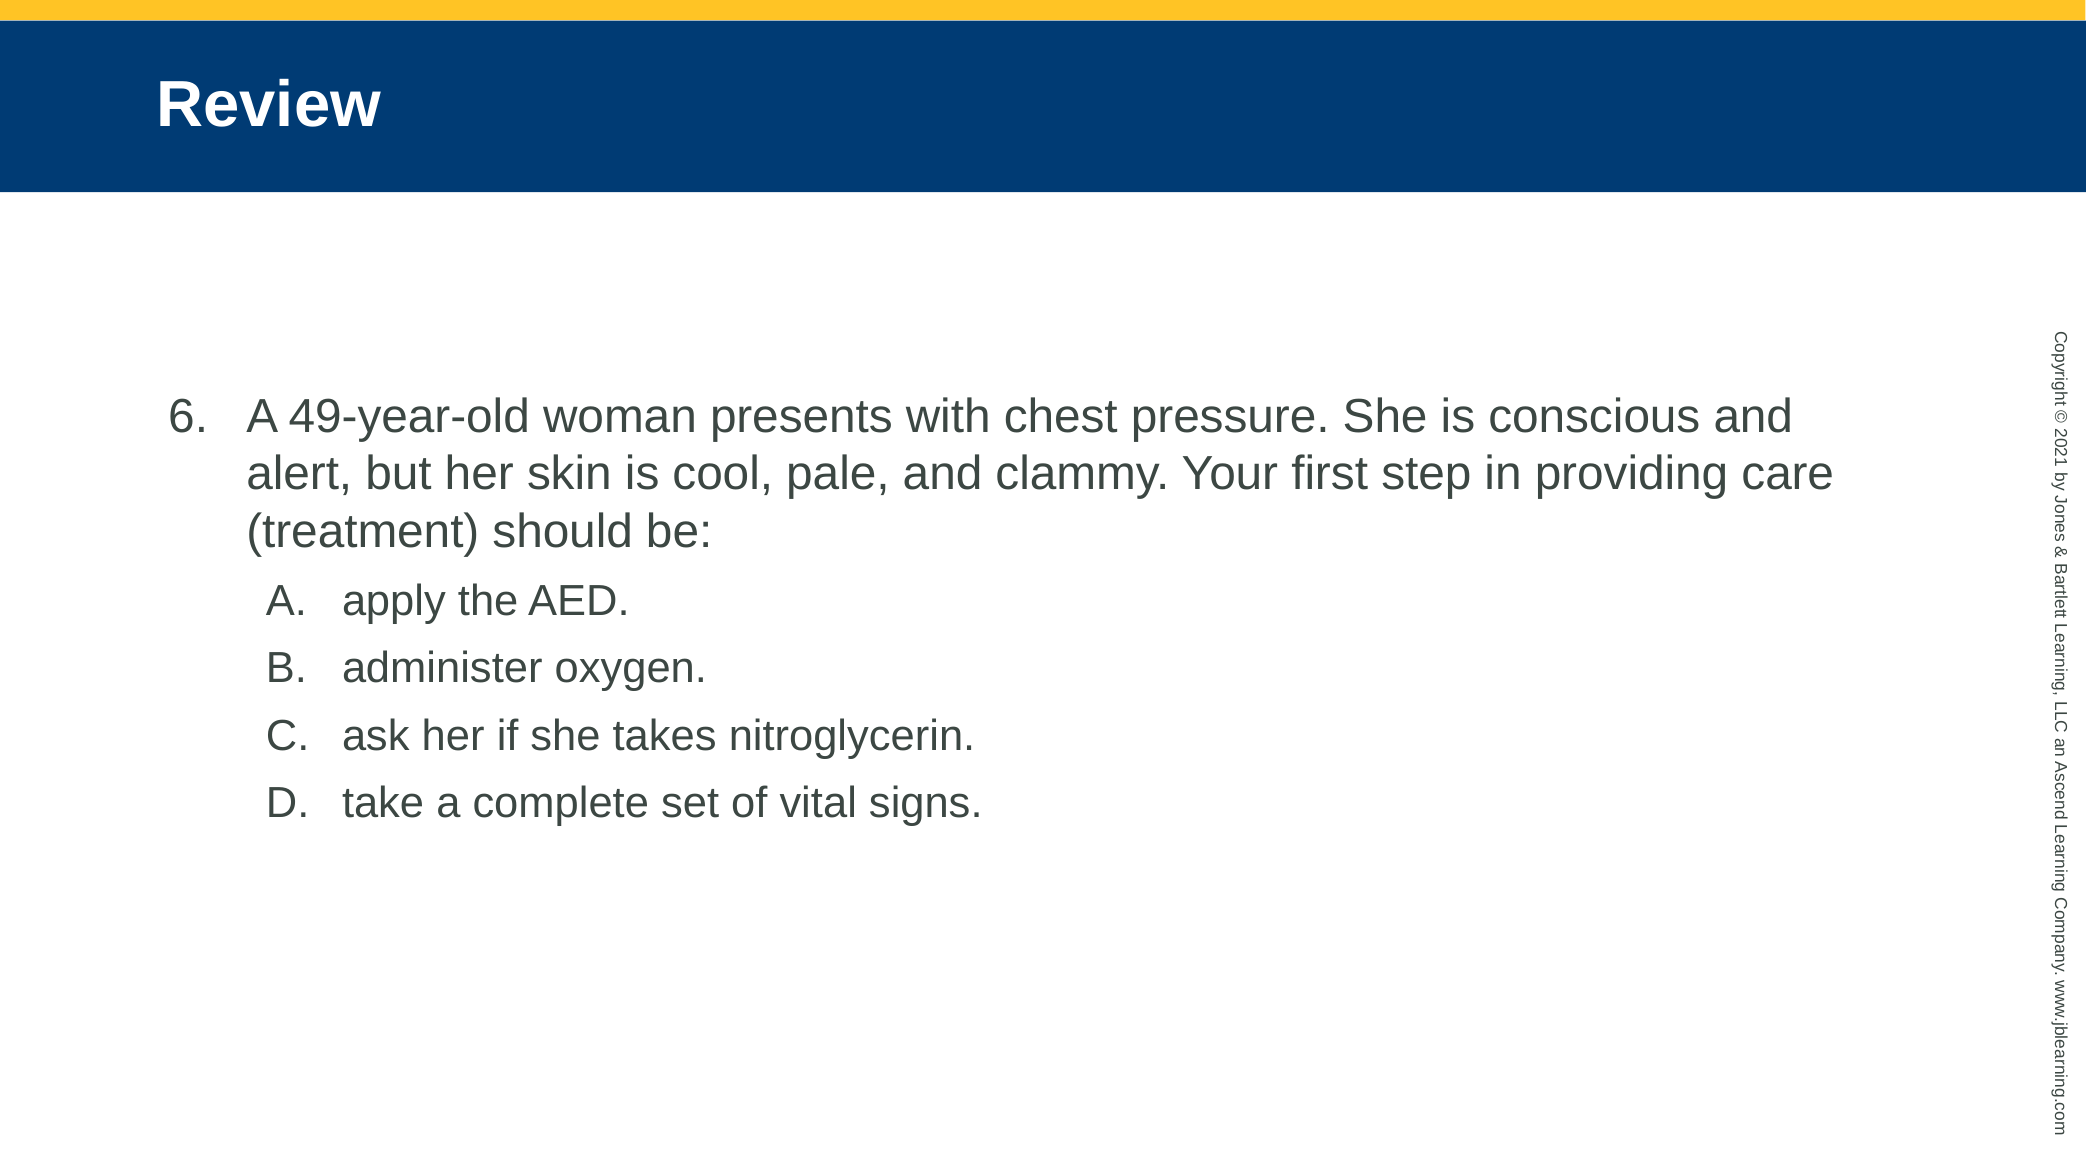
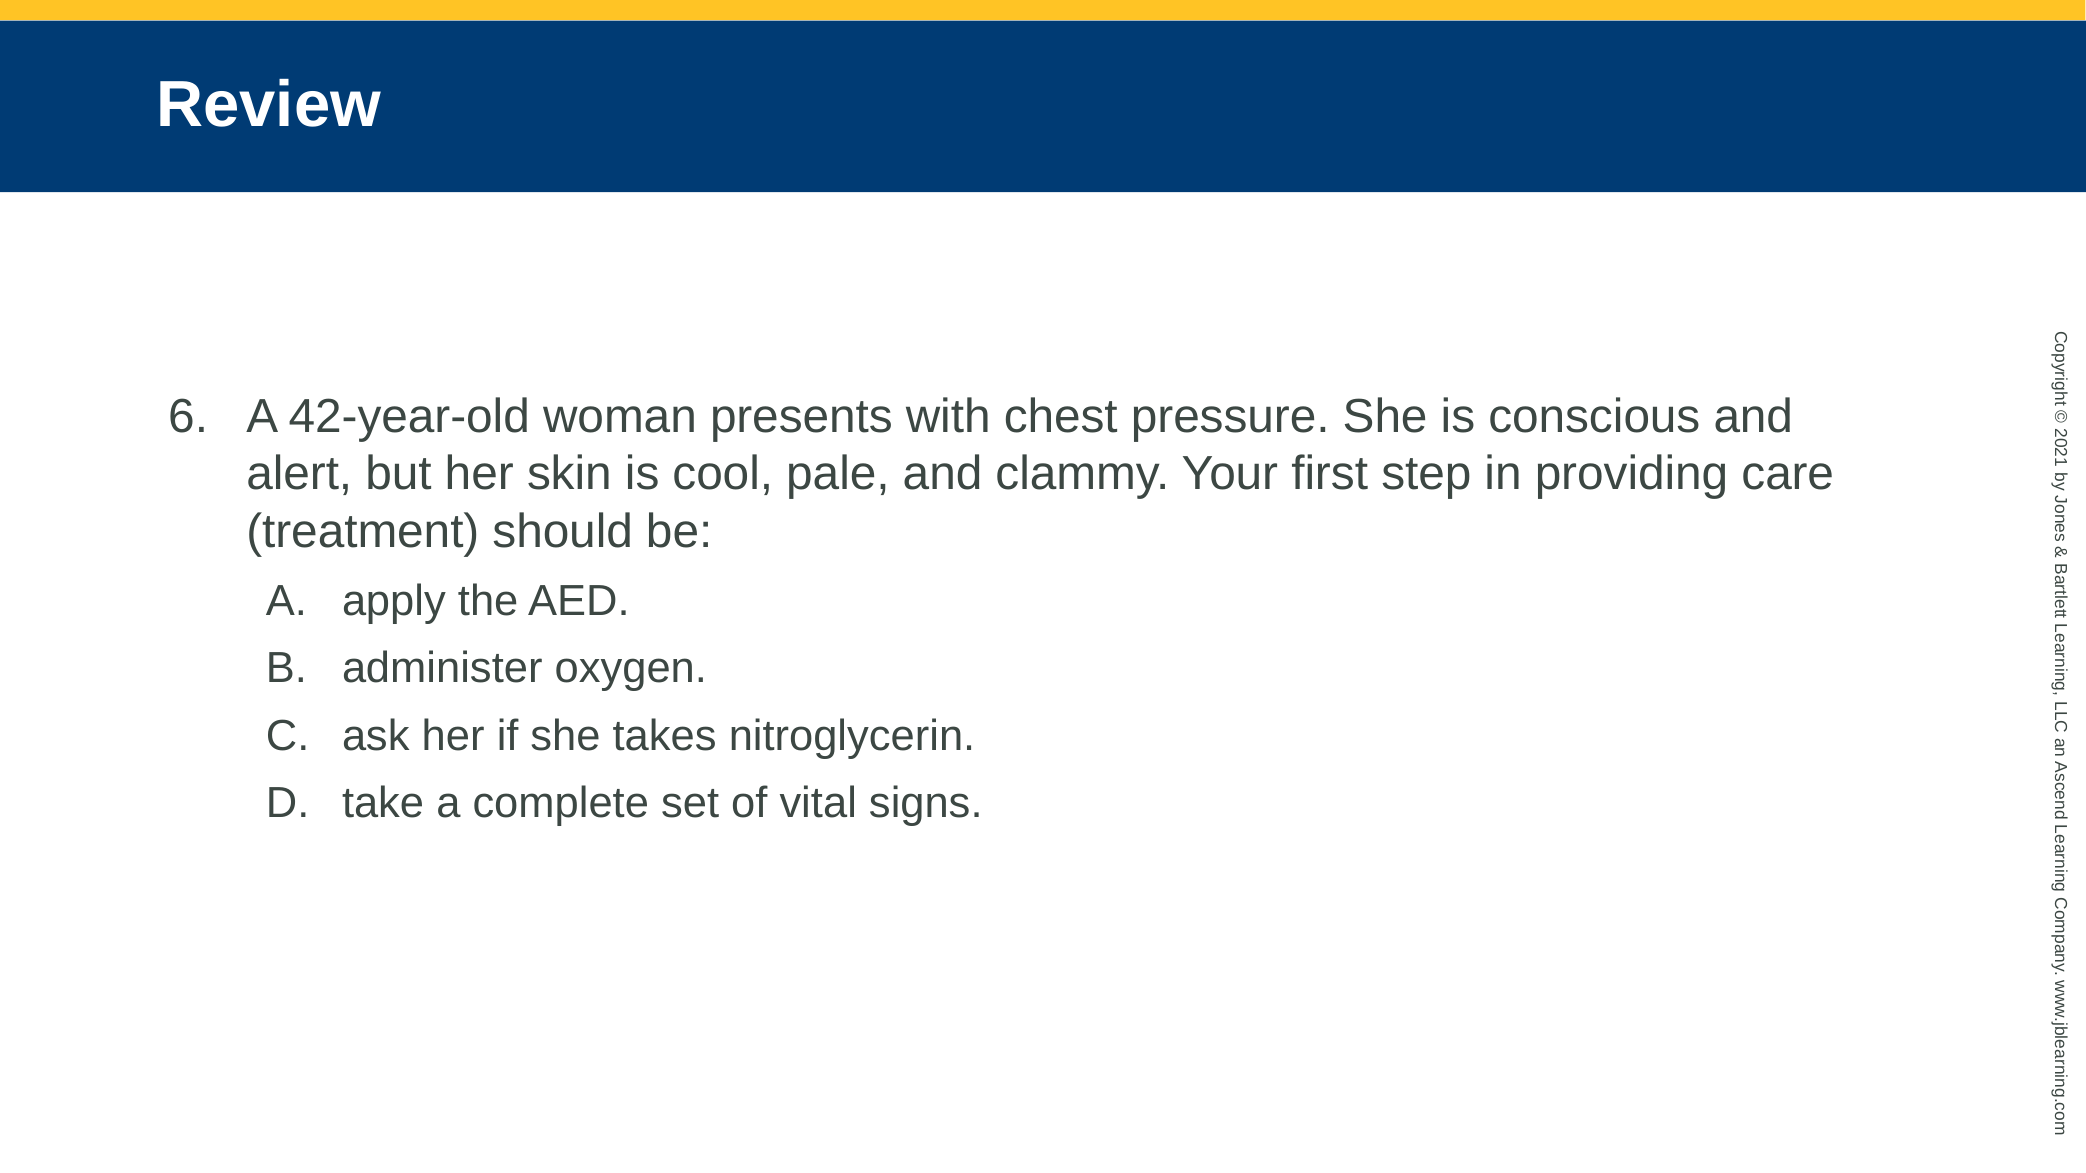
49-year-old: 49-year-old -> 42-year-old (409, 417)
